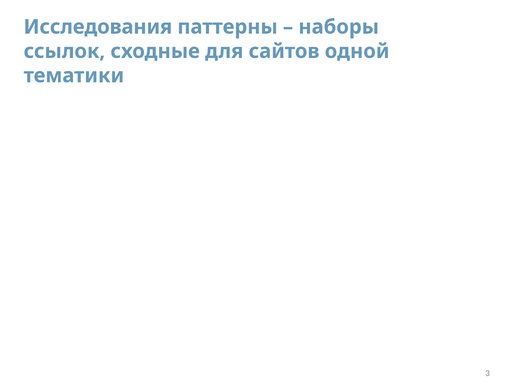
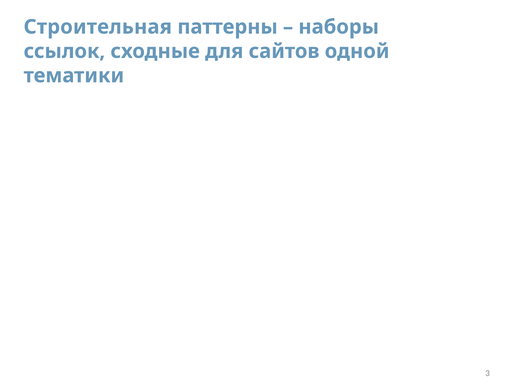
Исследования: Исследования -> Строительная (98, 27)
